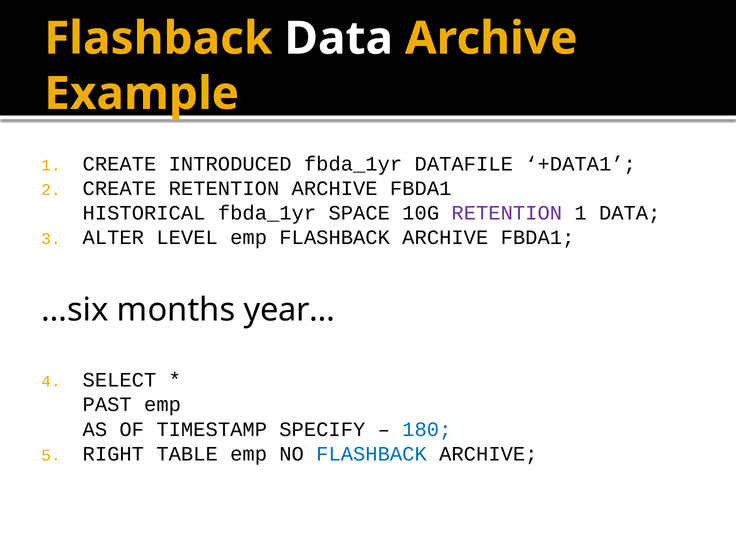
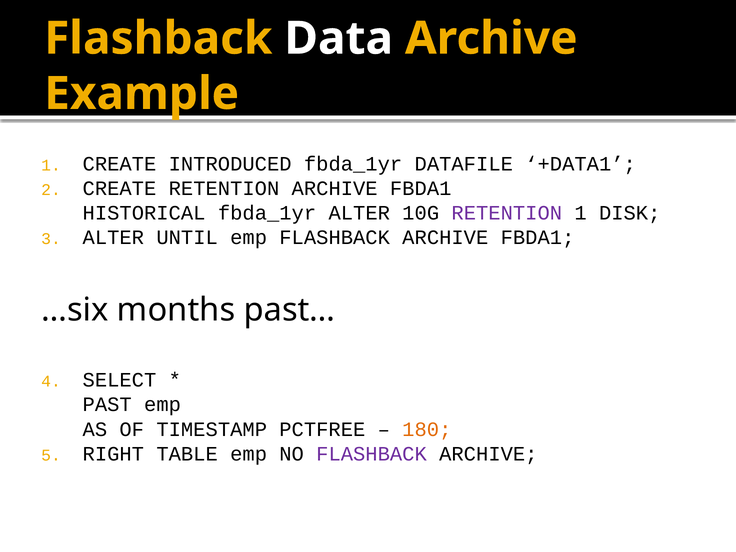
fbda_1yr SPACE: SPACE -> ALTER (359, 213)
1 DATA: DATA -> DISK (630, 213)
LEVEL: LEVEL -> UNTIL (187, 238)
year…: year… -> past… (289, 310)
SPECIFY: SPECIFY -> PCTFREE (322, 429)
180 colour: blue -> orange (427, 429)
FLASHBACK colour: blue -> purple (372, 454)
